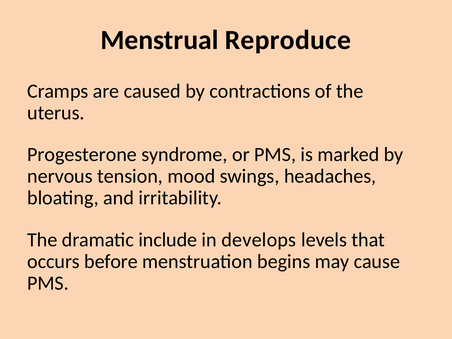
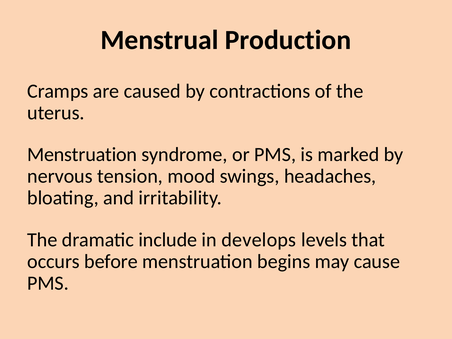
Reproduce: Reproduce -> Production (288, 40)
Progesterone: Progesterone -> Menstruation (82, 155)
